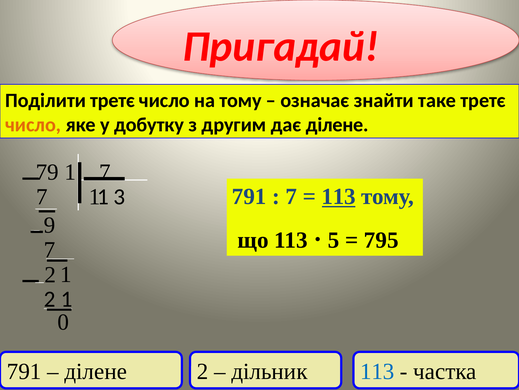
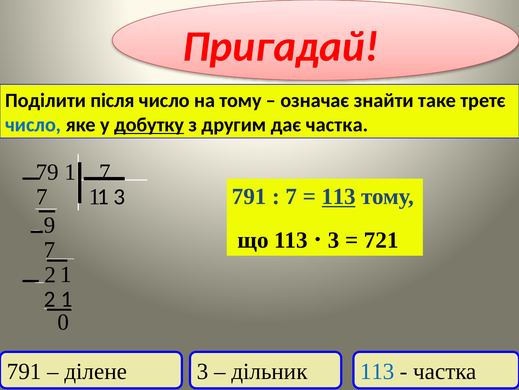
Поділити третє: третє -> після (113, 100)
число colour: orange -> blue (33, 125)
добутку underline: none -> present (149, 125)
дає ділене: ділене -> частка (337, 125)
5: 5 -> 3 (334, 240)
795: 795 -> 721 (381, 240)
ділене 2: 2 -> 3 (203, 371)
